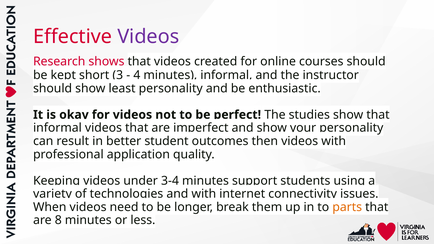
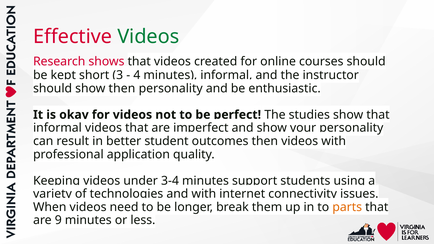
Videos colour: purple -> green (148, 36)
show least: least -> then (122, 88)
8: 8 -> 9 (58, 220)
